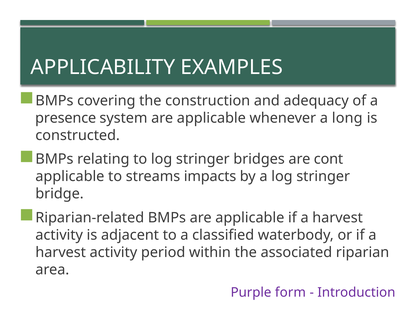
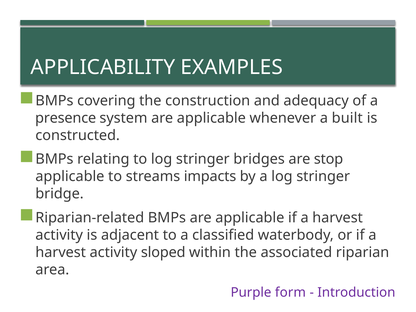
long: long -> built (347, 118)
cont: cont -> stop (329, 159)
period: period -> sloped (163, 252)
